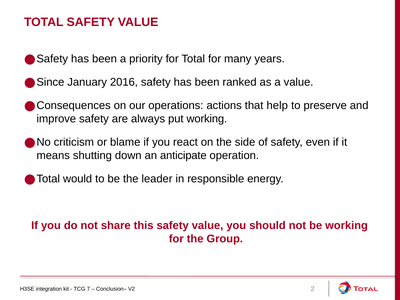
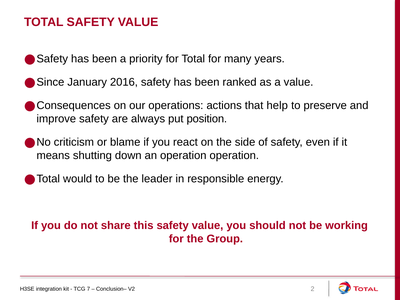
put working: working -> position (207, 119)
an anticipate: anticipate -> operation (183, 155)
